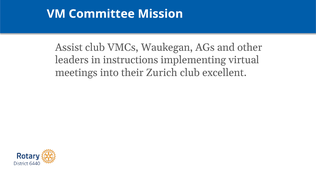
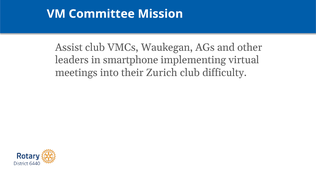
instructions: instructions -> smartphone (131, 60)
excellent: excellent -> difficulty (225, 73)
